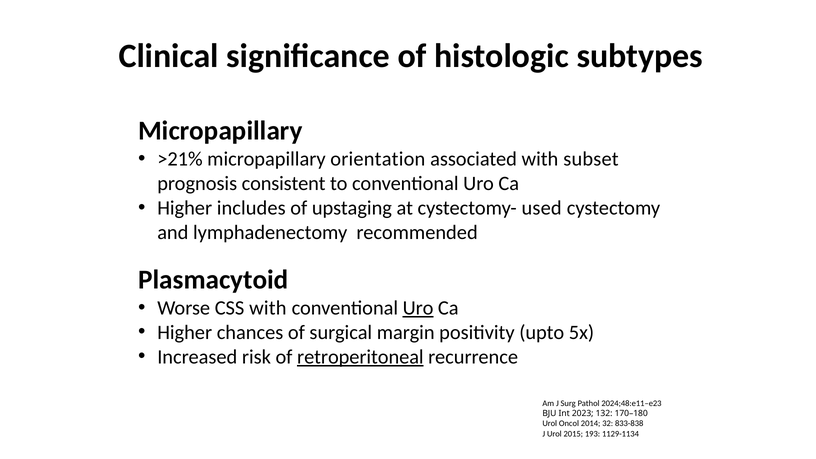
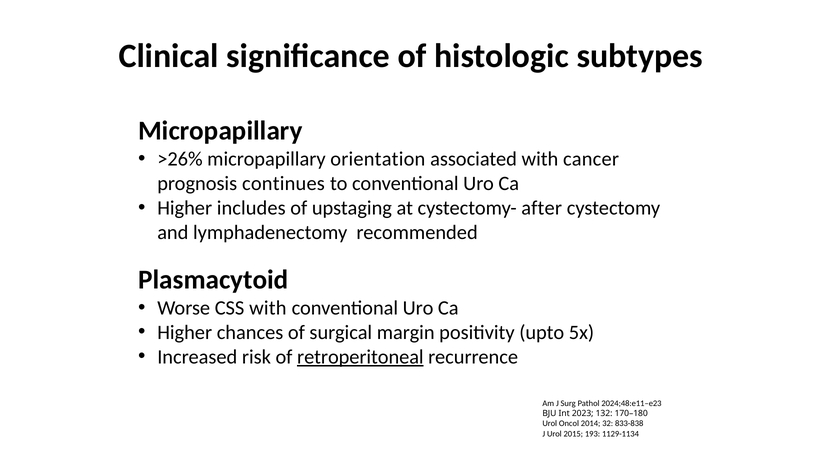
>21%: >21% -> >26% (180, 159)
subset: subset -> cancer (591, 159)
consistent: consistent -> continues (283, 183)
used: used -> after (542, 208)
Uro underline: present -> none (418, 308)
